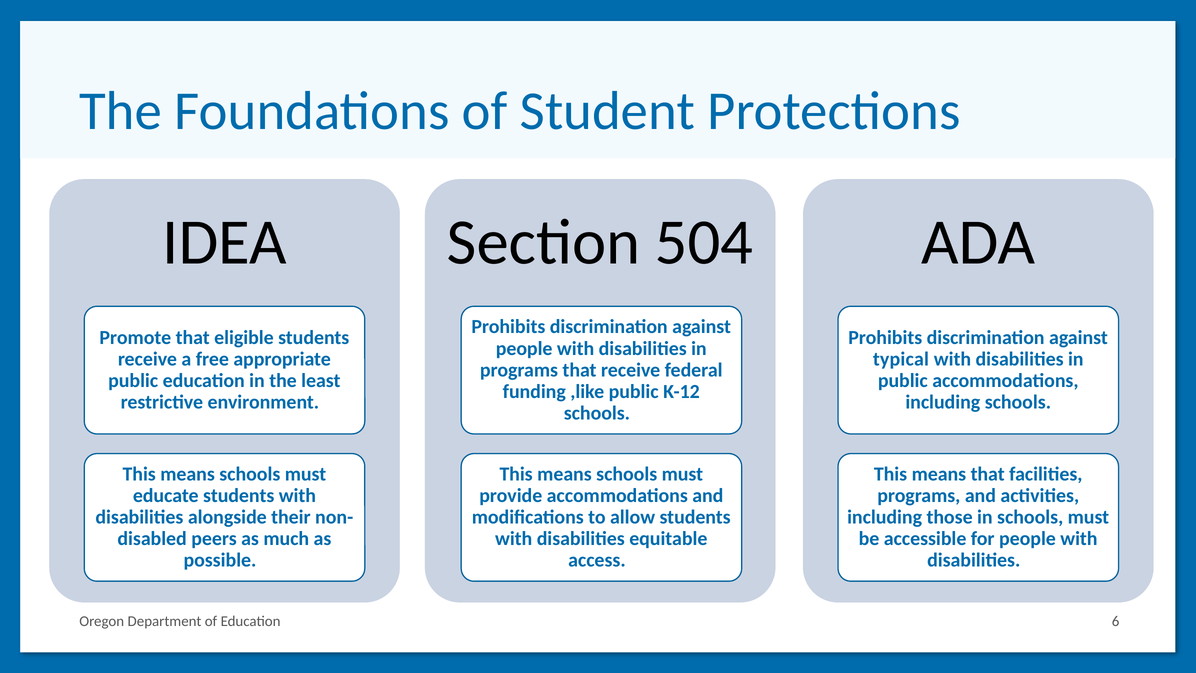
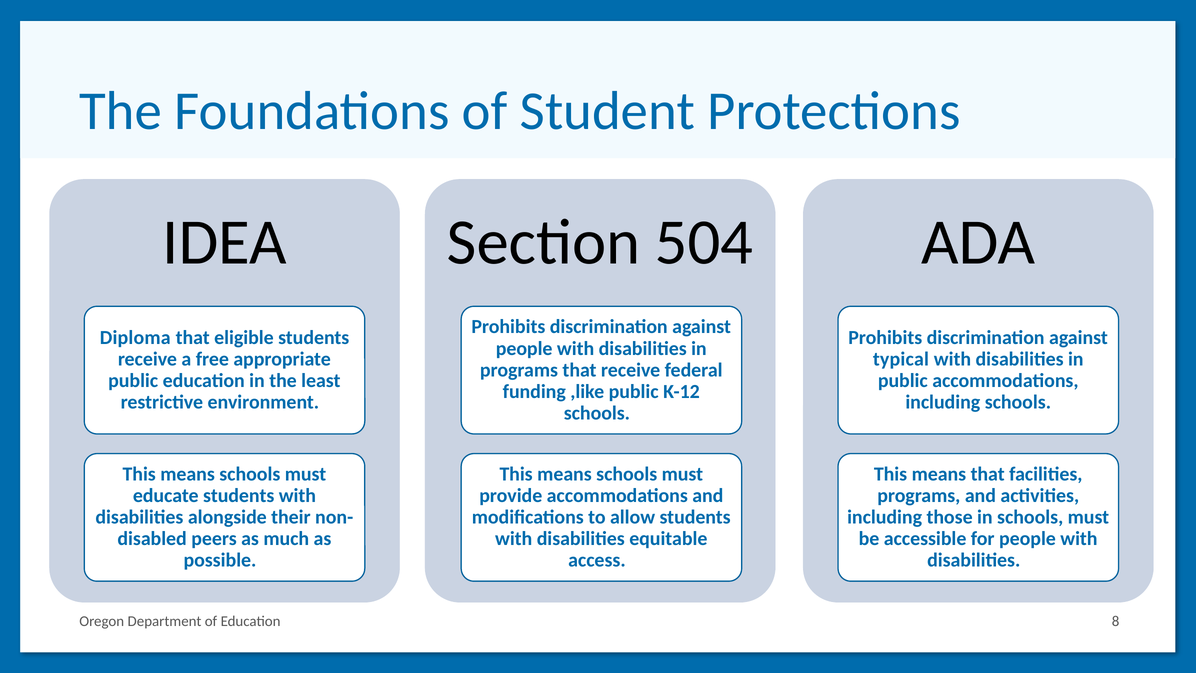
Promote: Promote -> Diploma (135, 338)
6: 6 -> 8 (1116, 621)
